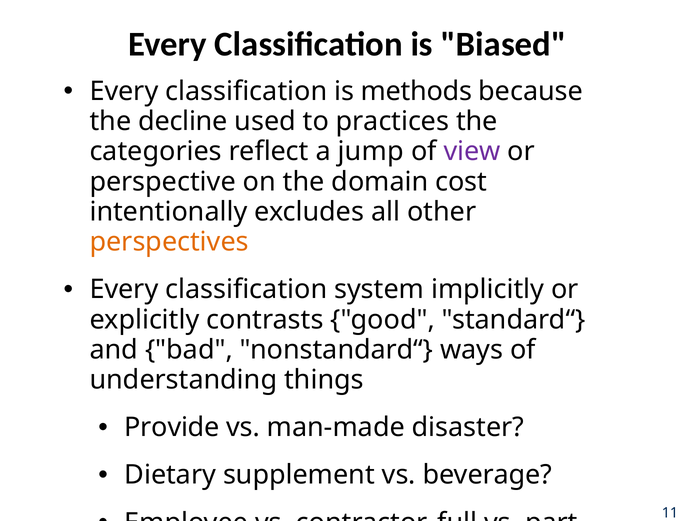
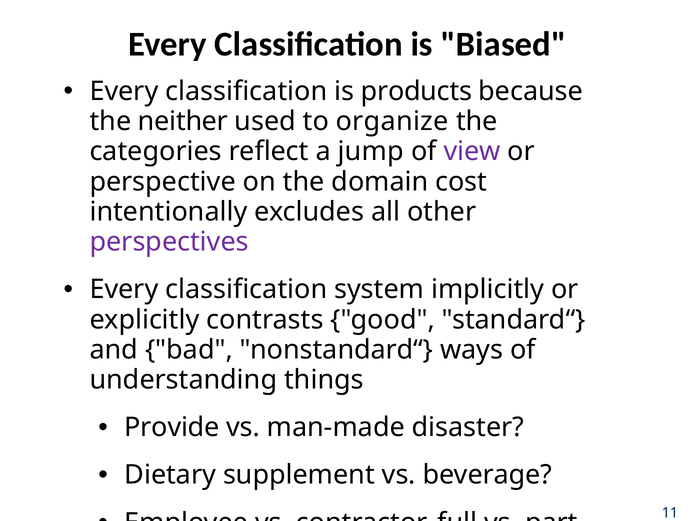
methods: methods -> products (416, 91)
decline: decline -> neither (183, 121)
practices: practices -> organize (392, 121)
perspectives colour: orange -> purple (169, 242)
